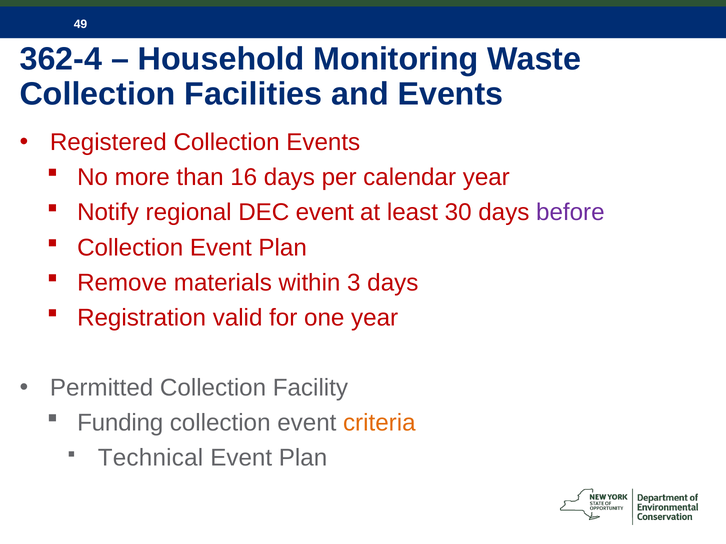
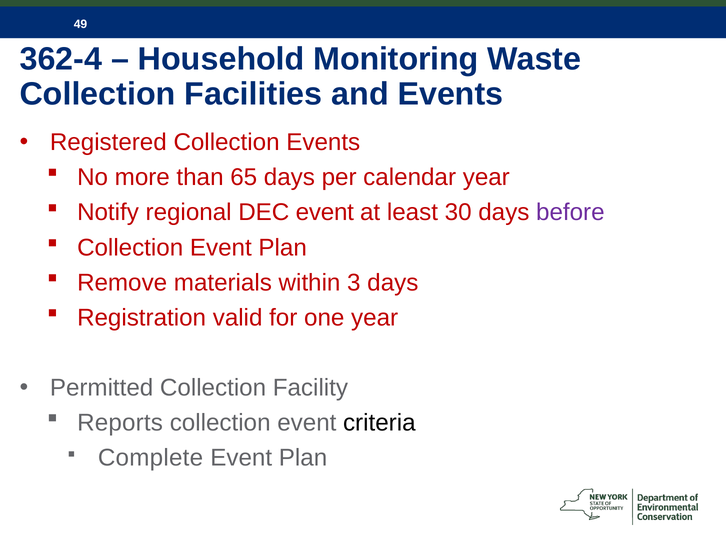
16: 16 -> 65 (244, 178)
Funding: Funding -> Reports (120, 423)
criteria colour: orange -> black (379, 423)
Technical: Technical -> Complete (150, 458)
